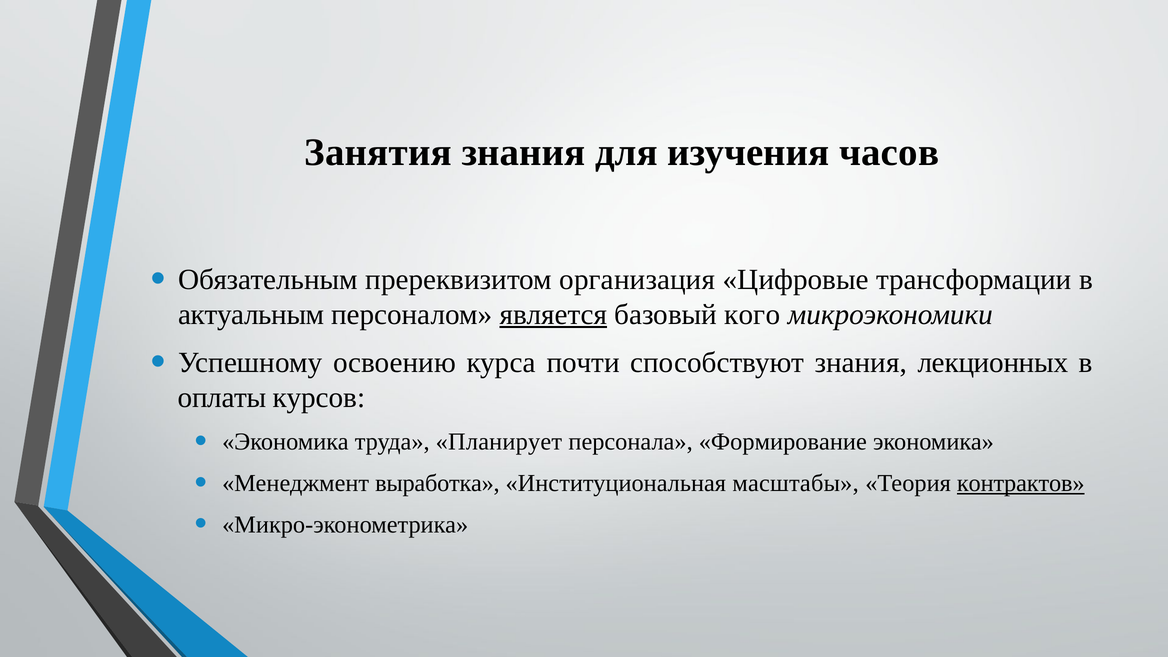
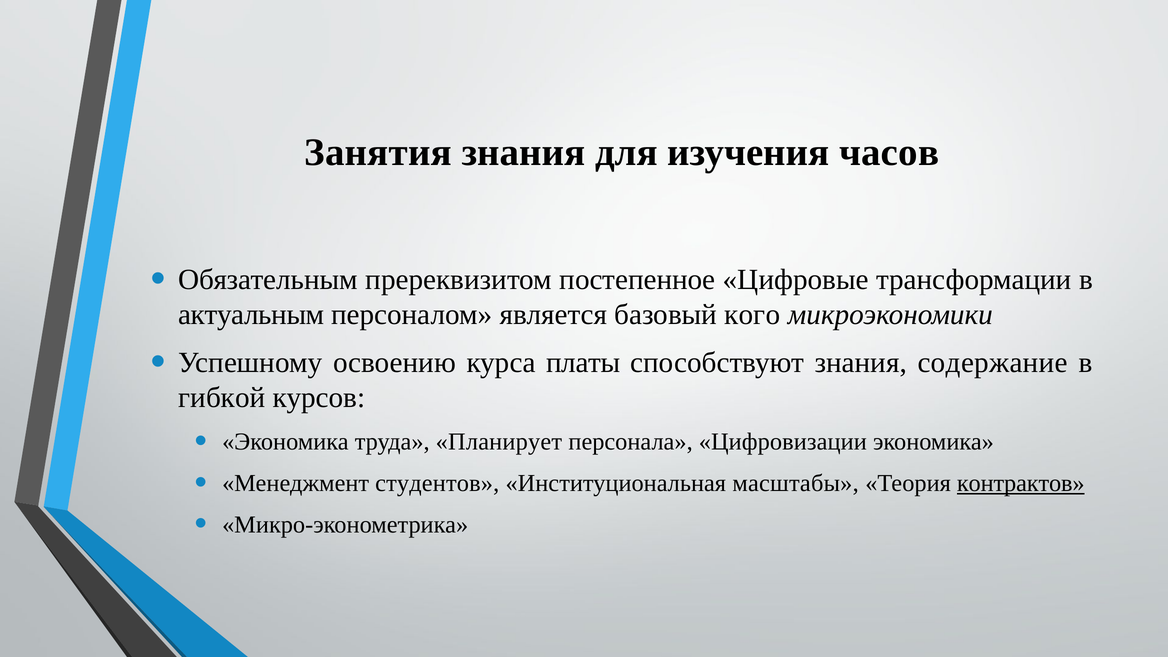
организация: организация -> постепенное (637, 279)
является underline: present -> none (553, 314)
почти: почти -> платы (583, 363)
лекционных: лекционных -> содержание (993, 363)
оплаты: оплаты -> гибкой (222, 398)
Формирование: Формирование -> Цифровизации (783, 442)
выработка: выработка -> студентов (437, 483)
